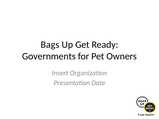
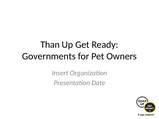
Bags: Bags -> Than (50, 45)
